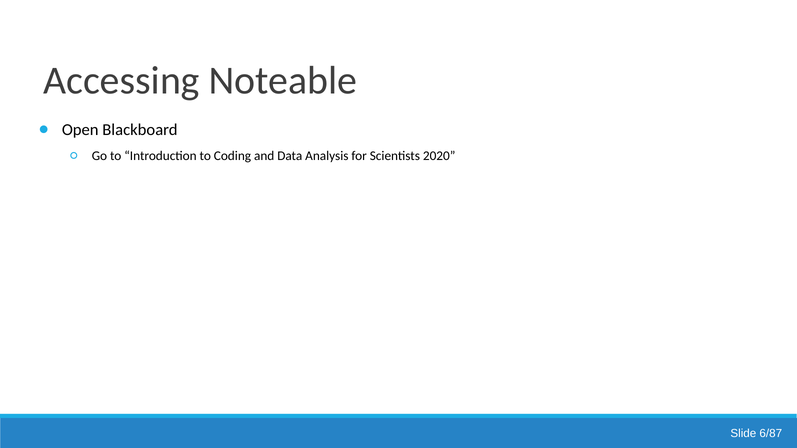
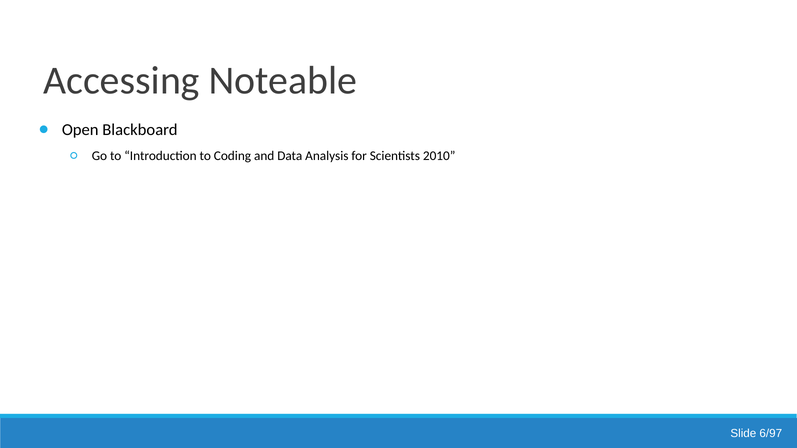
2020: 2020 -> 2010 (439, 156)
6/87: 6/87 -> 6/97 (771, 434)
